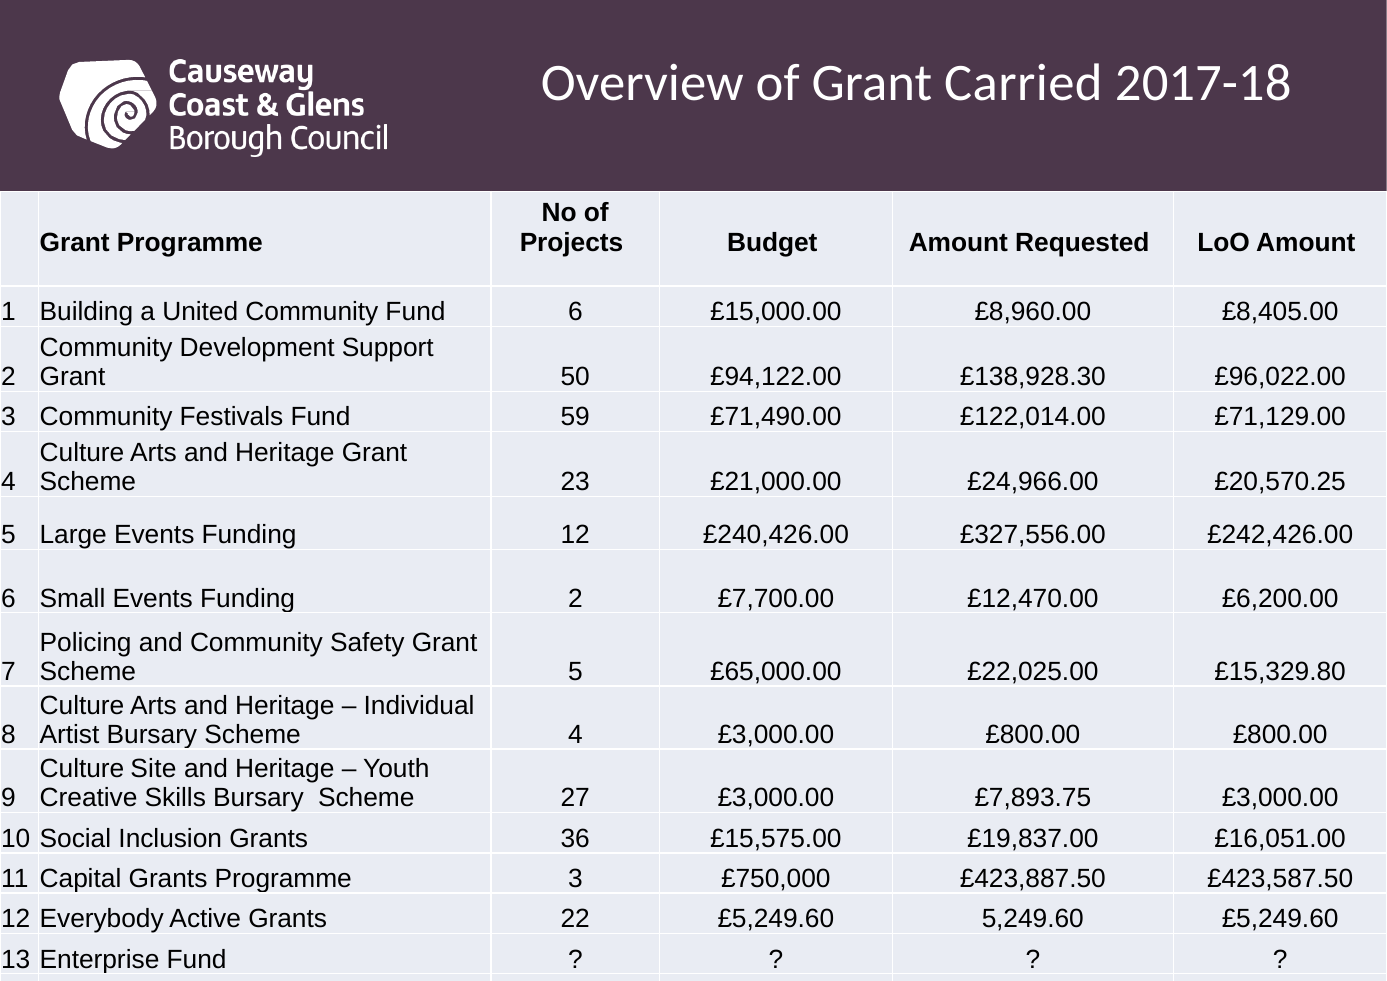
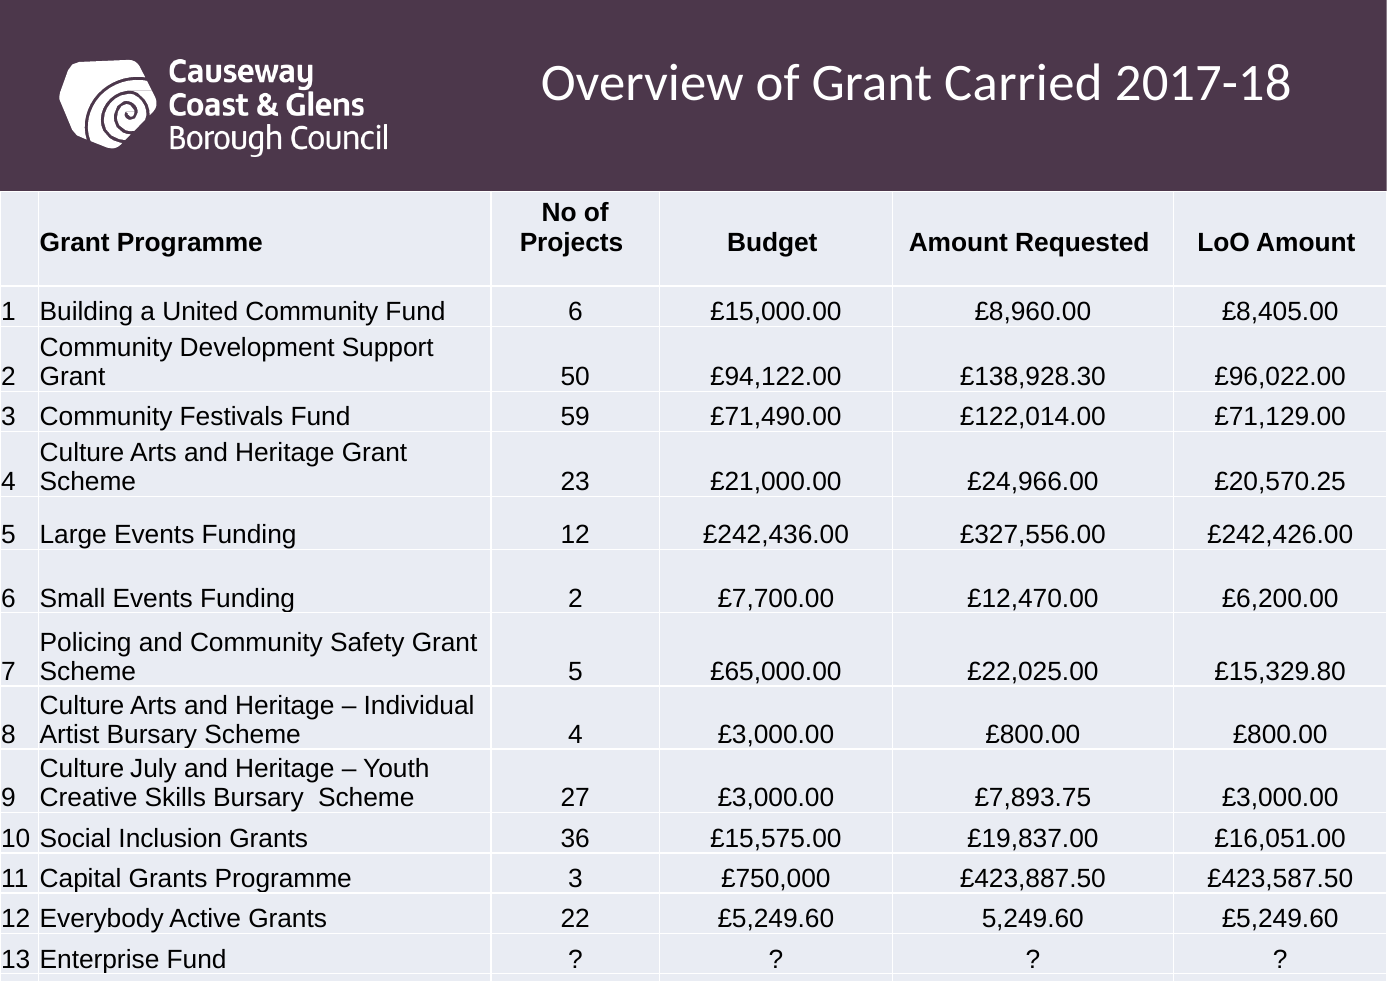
£240,426.00: £240,426.00 -> £242,436.00 (776, 535)
Site: Site -> July (154, 769)
